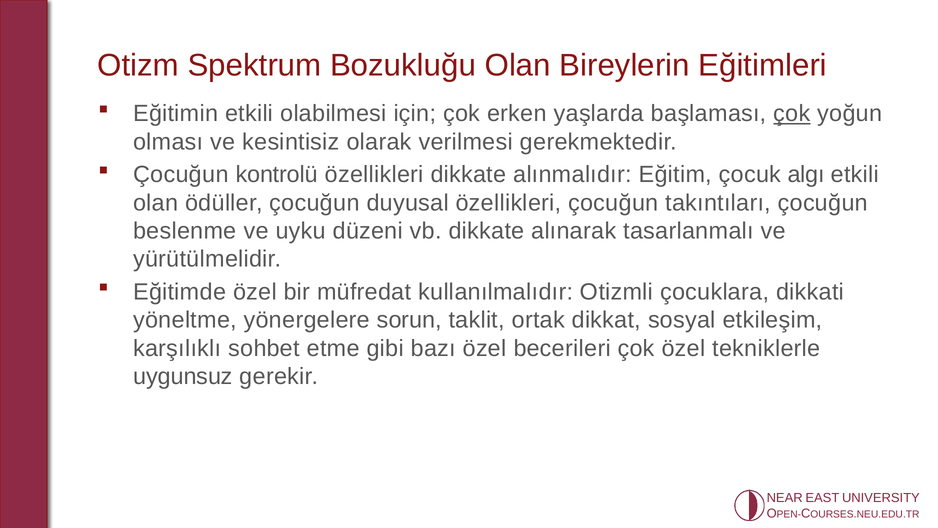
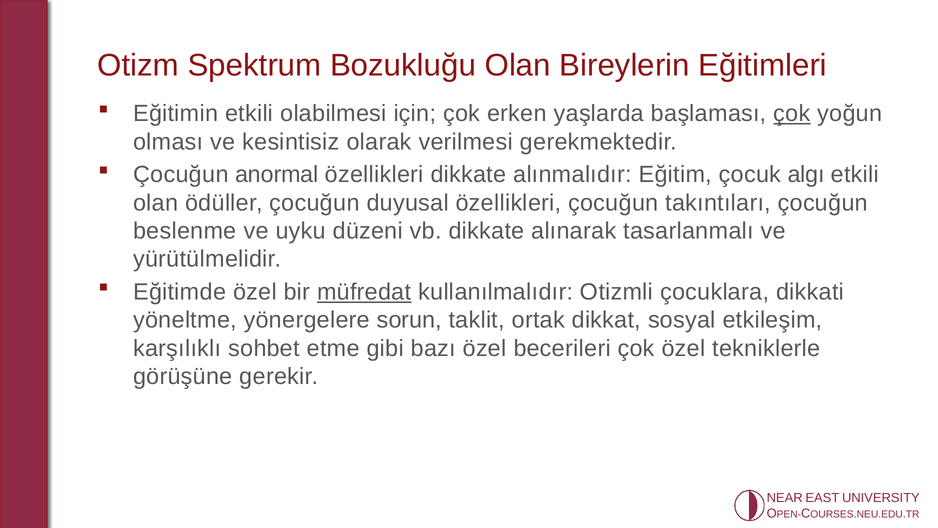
kontrolü: kontrolü -> anormal (277, 175)
müfredat underline: none -> present (364, 292)
uygunsuz: uygunsuz -> görüşüne (183, 376)
